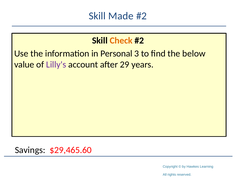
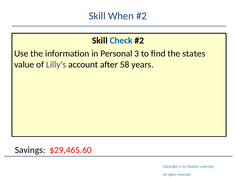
Made: Made -> When (121, 16)
Check colour: orange -> blue (121, 41)
below: below -> states (194, 54)
29: 29 -> 58 (125, 65)
